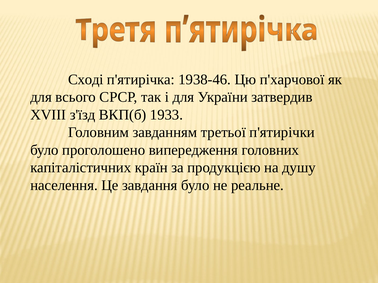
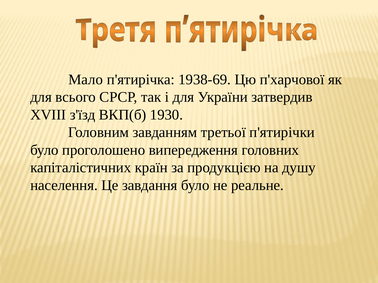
Сході: Сході -> Мало (86, 80)
1938-46: 1938-46 -> 1938-69 (205, 80)
1933: 1933 -> 1930 (166, 115)
